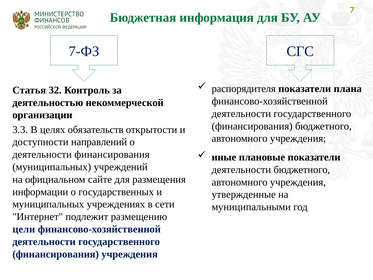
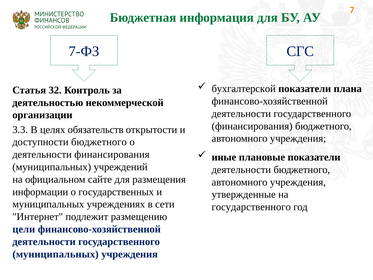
распорядителя: распорядителя -> бухгалтерской (244, 89)
доступности направлений: направлений -> бюджетного (99, 142)
муниципальными: муниципальными -> государственного (251, 207)
финансирования: финансирования -> муниципальных (56, 254)
